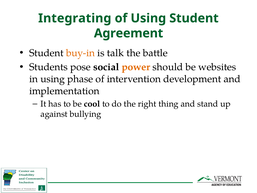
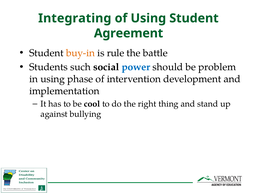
talk: talk -> rule (116, 53)
pose: pose -> such (80, 67)
power colour: orange -> blue (136, 67)
websites: websites -> problem (217, 67)
